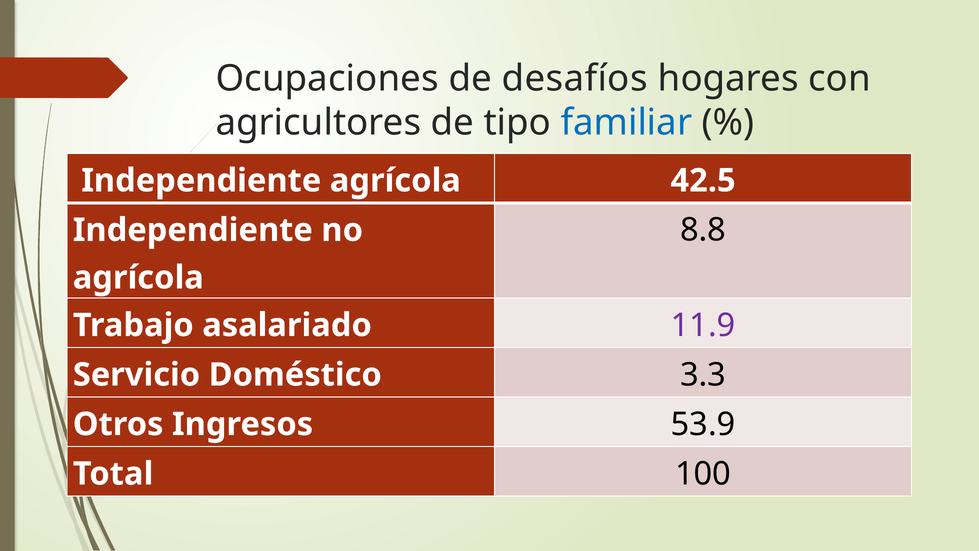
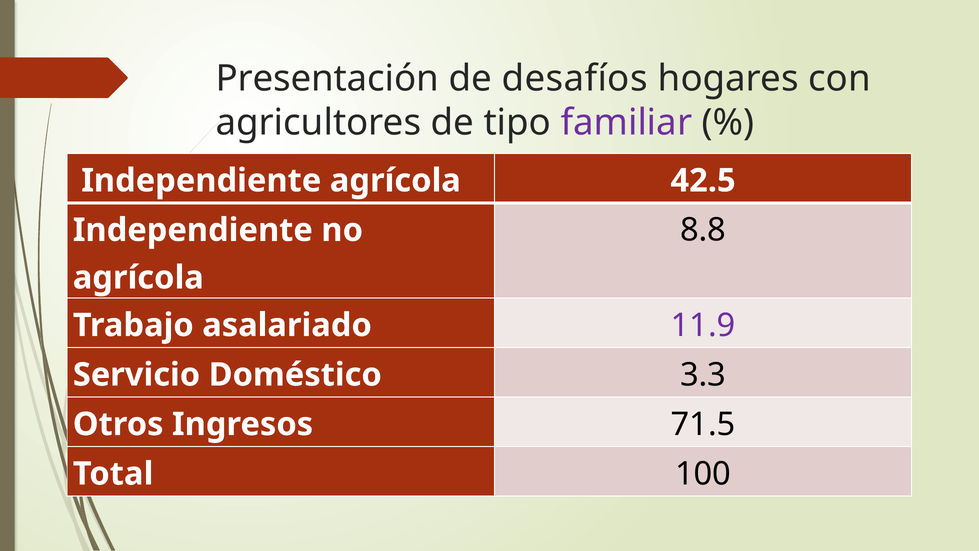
Ocupaciones: Ocupaciones -> Presentación (327, 78)
familiar colour: blue -> purple (626, 122)
53.9: 53.9 -> 71.5 (703, 424)
